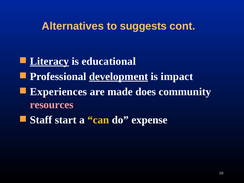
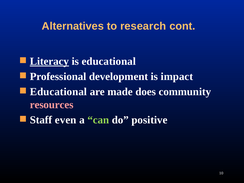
suggests: suggests -> research (143, 26)
development underline: present -> none (119, 77)
Experiences: Experiences -> Educational (58, 92)
start: start -> even (66, 120)
can colour: yellow -> light green (98, 120)
expense: expense -> positive (149, 120)
